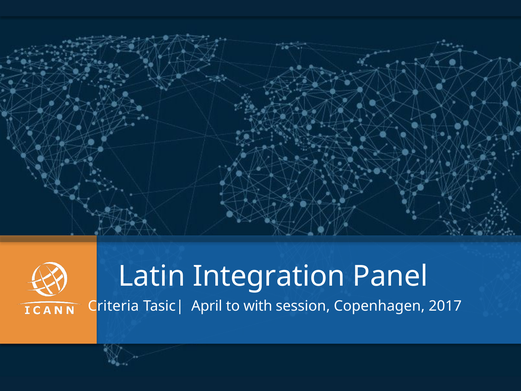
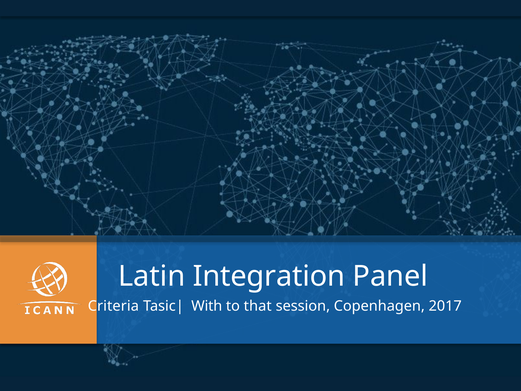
April: April -> With (207, 306)
with: with -> that (258, 306)
